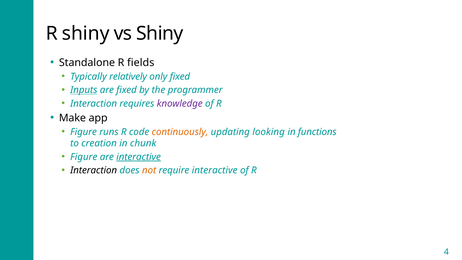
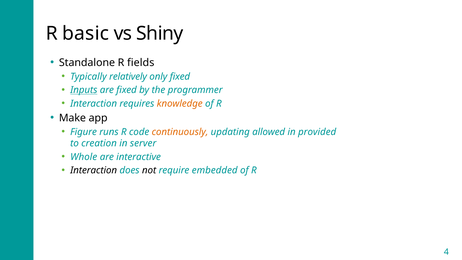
R shiny: shiny -> basic (86, 33)
knowledge colour: purple -> orange (180, 104)
looking: looking -> allowed (269, 132)
functions: functions -> provided (317, 132)
chunk: chunk -> server (143, 143)
Figure: Figure -> Whole (84, 157)
interactive underline: present -> none (139, 157)
not colour: orange -> black (149, 170)
require interactive: interactive -> embedded (215, 170)
